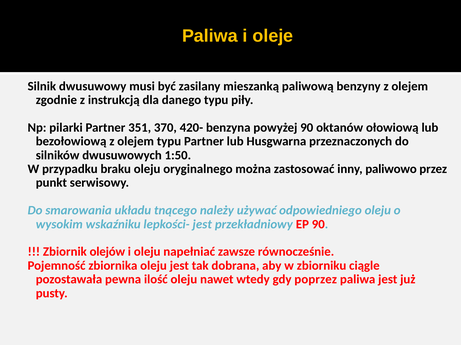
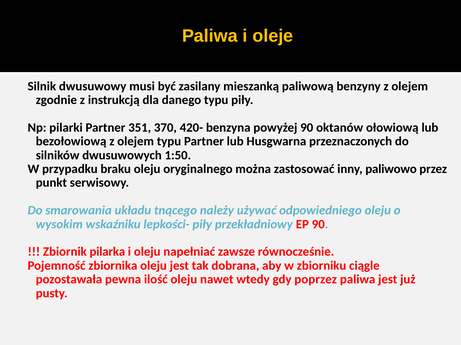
lepkości- jest: jest -> piły (202, 225)
olejów: olejów -> pilarka (107, 252)
